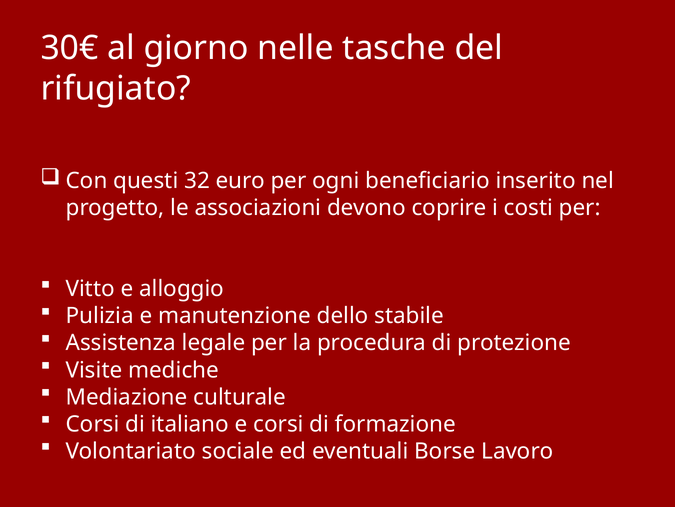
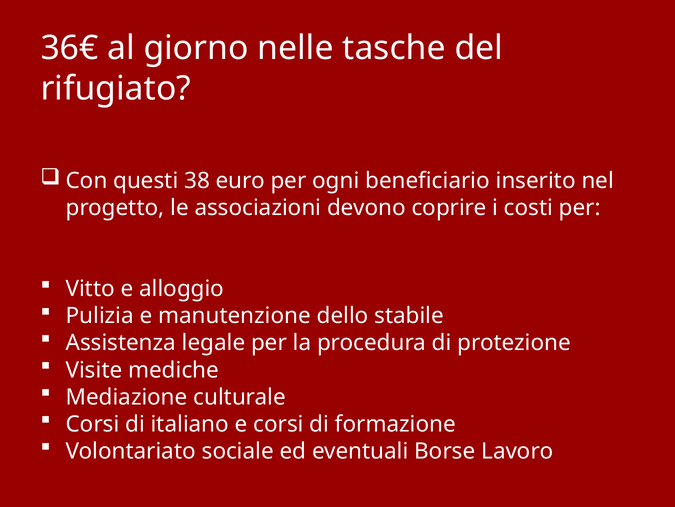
30€: 30€ -> 36€ (69, 48)
32: 32 -> 38 (197, 181)
